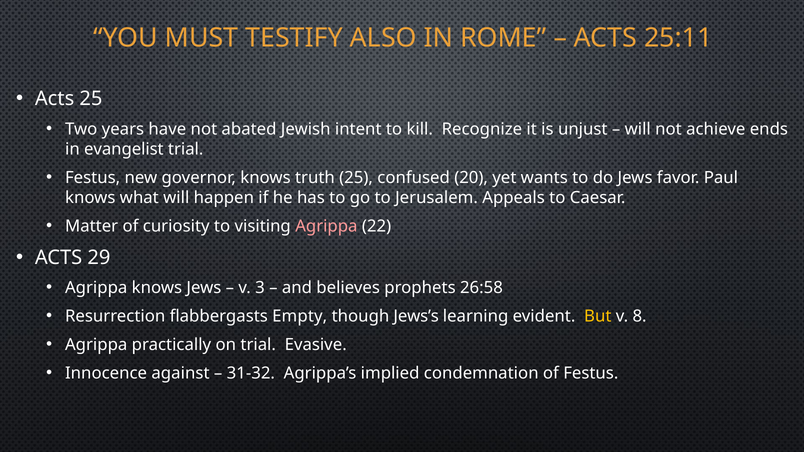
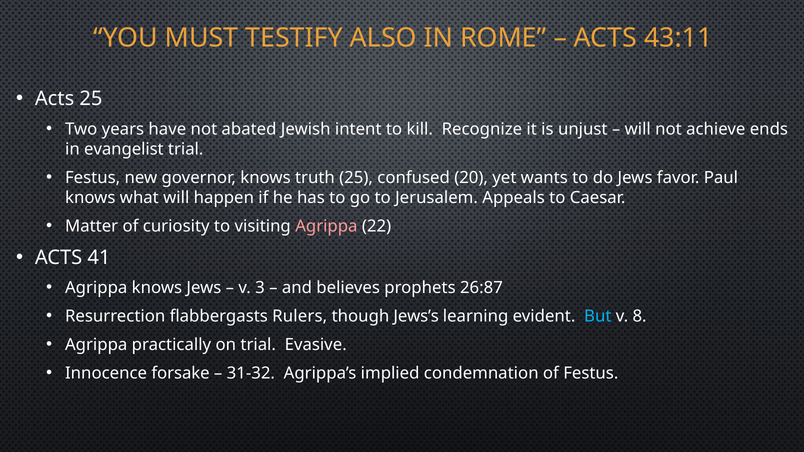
25:11: 25:11 -> 43:11 (678, 38)
29: 29 -> 41 (99, 258)
26:58: 26:58 -> 26:87 (481, 288)
Empty: Empty -> Rulers (300, 316)
But colour: yellow -> light blue (598, 316)
against: against -> forsake (181, 373)
